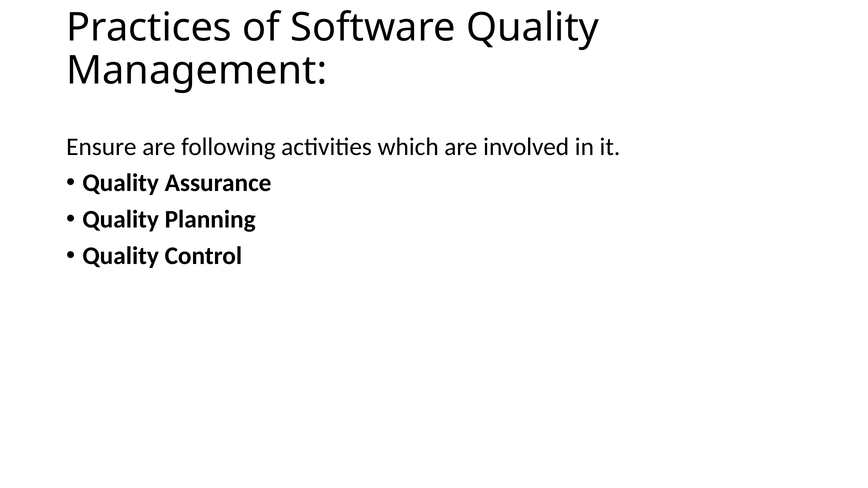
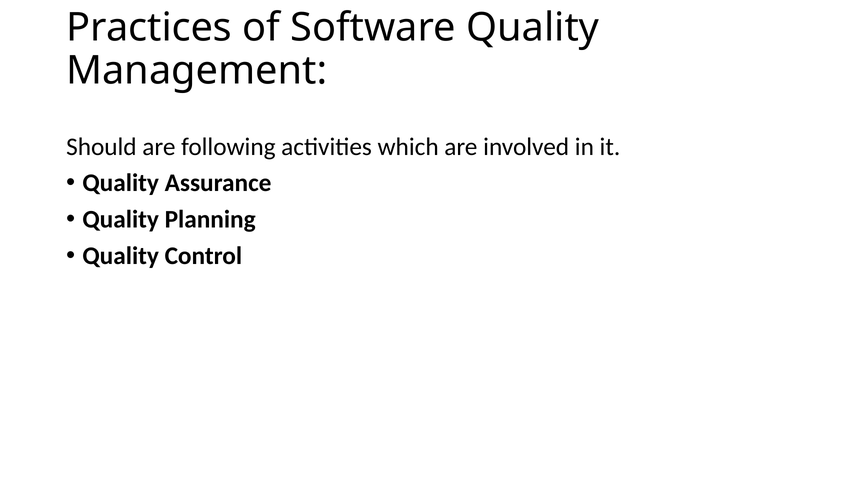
Ensure: Ensure -> Should (101, 147)
